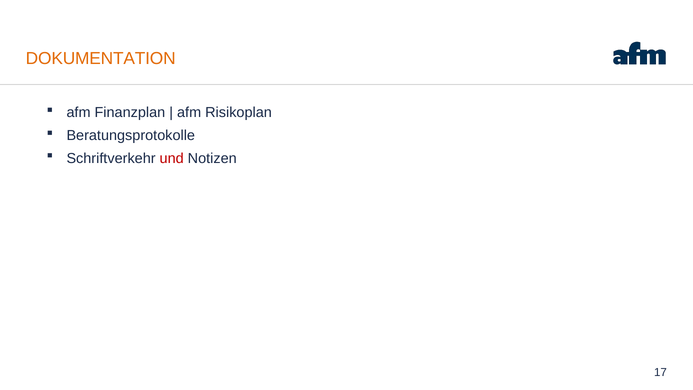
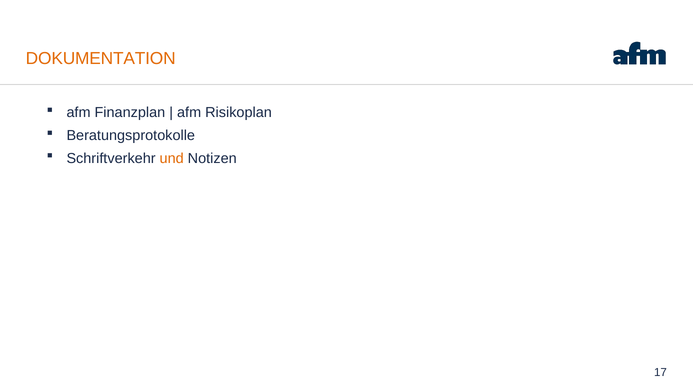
und colour: red -> orange (172, 158)
